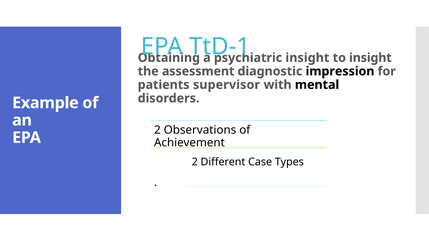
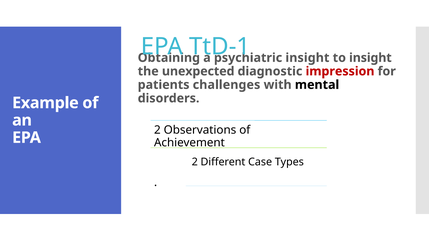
assessment: assessment -> unexpected (198, 71)
impression colour: black -> red (340, 71)
supervisor: supervisor -> challenges (227, 85)
